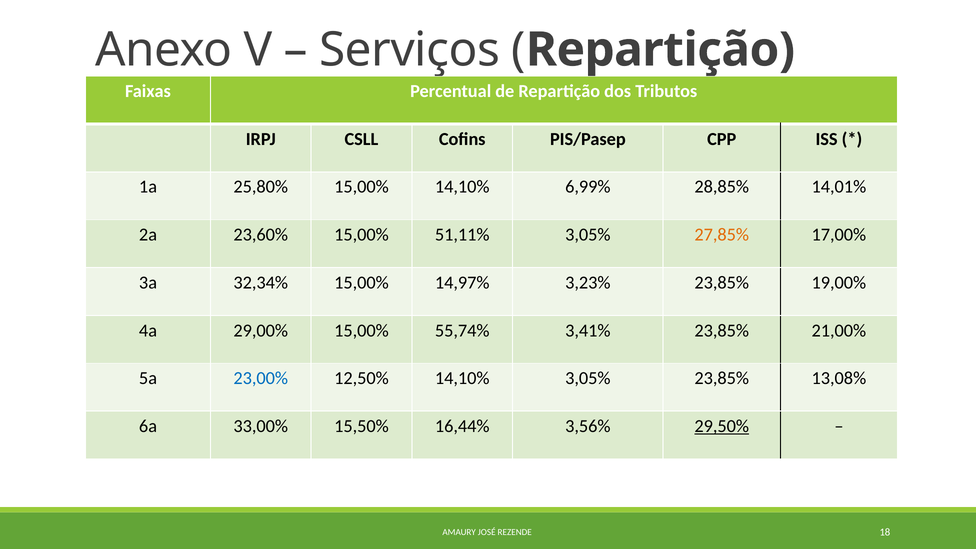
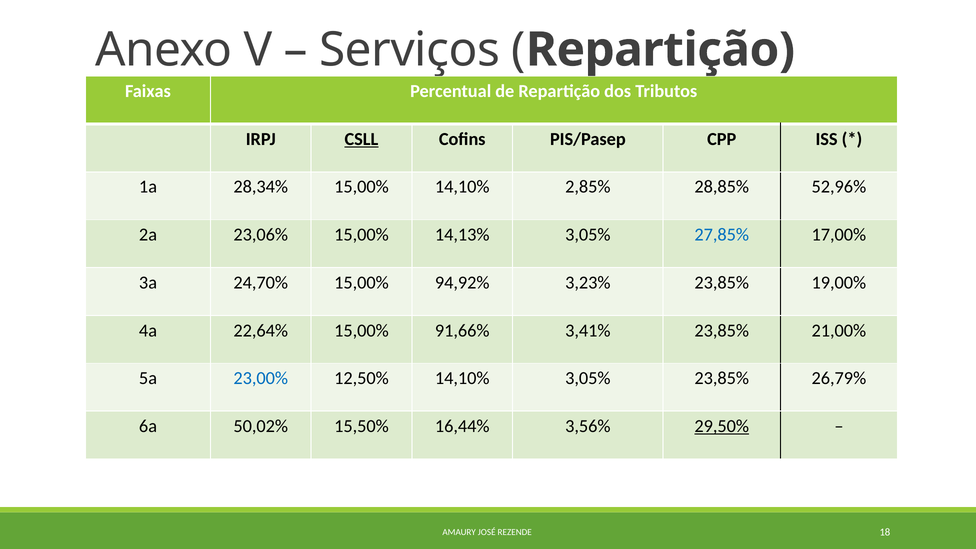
CSLL underline: none -> present (361, 139)
25,80%: 25,80% -> 28,34% (261, 187)
6,99%: 6,99% -> 2,85% (588, 187)
14,01%: 14,01% -> 52,96% (839, 187)
23,60%: 23,60% -> 23,06% (261, 235)
51,11%: 51,11% -> 14,13% (462, 235)
27,85% colour: orange -> blue (722, 235)
32,34%: 32,34% -> 24,70% (261, 283)
14,97%: 14,97% -> 94,92% (462, 283)
29,00%: 29,00% -> 22,64% (261, 330)
55,74%: 55,74% -> 91,66% (462, 330)
13,08%: 13,08% -> 26,79% (839, 378)
33,00%: 33,00% -> 50,02% (261, 426)
